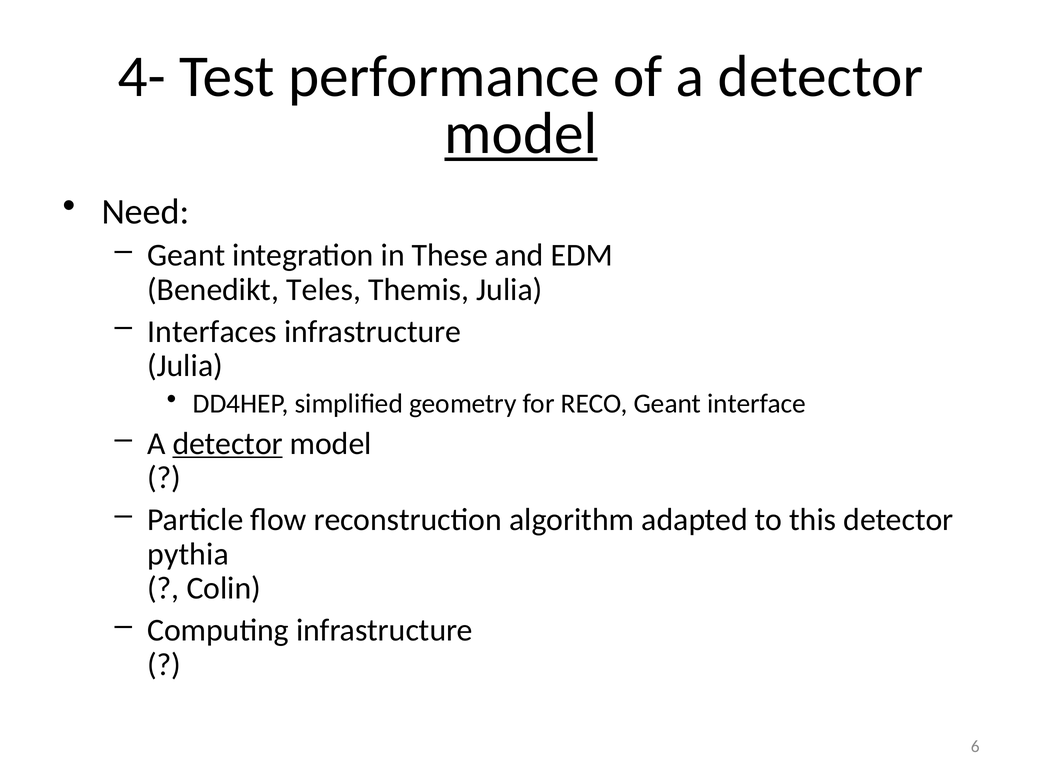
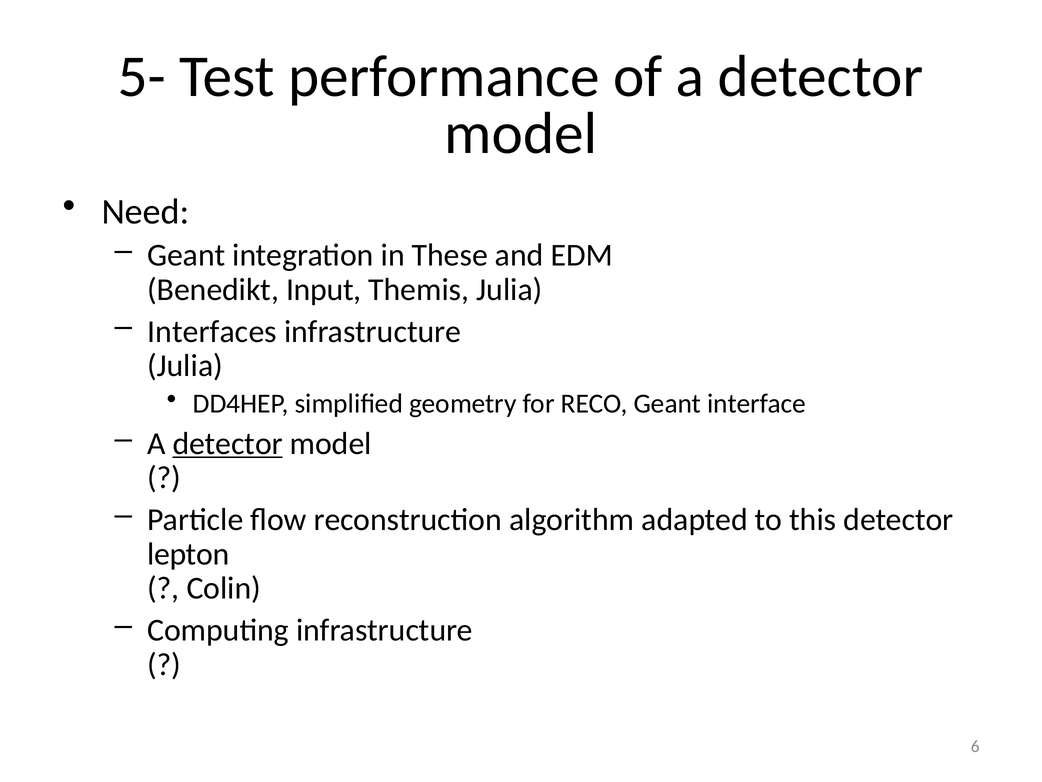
4-: 4- -> 5- (142, 77)
model underline: present -> none (521, 134)
Teles: Teles -> Input (324, 290)
pythia: pythia -> lepton (188, 554)
